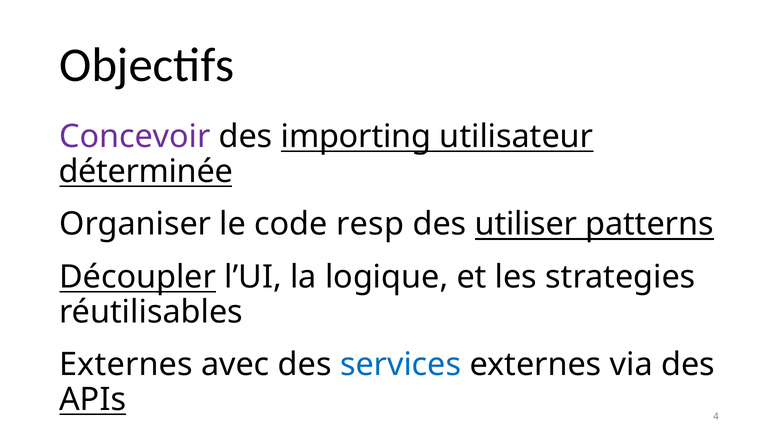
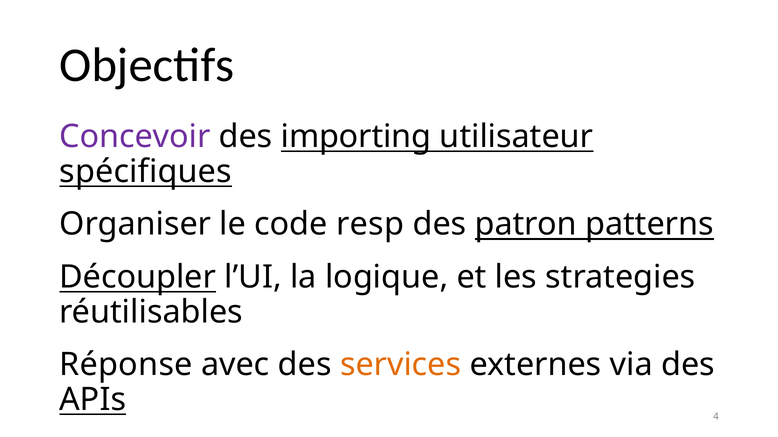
déterminée: déterminée -> spécifiques (146, 172)
utiliser: utiliser -> patron (526, 225)
Externes: Externes -> Réponse (126, 365)
services colour: blue -> orange (401, 365)
